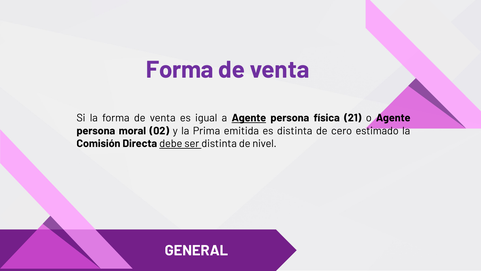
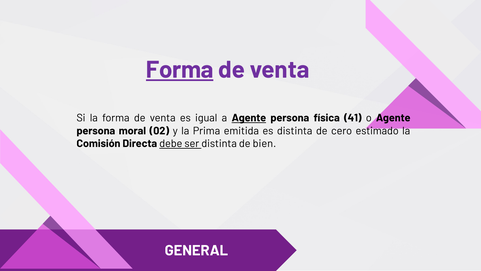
Forma underline: none -> present (180, 70)
21: 21 -> 41 (353, 118)
nivel: nivel -> bien (264, 143)
